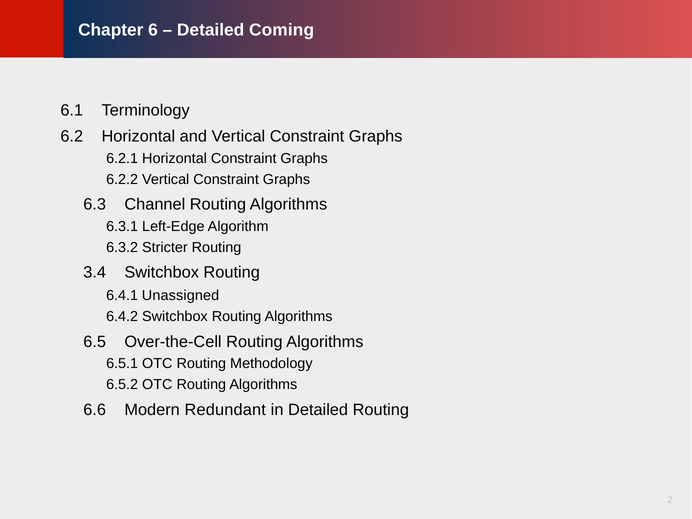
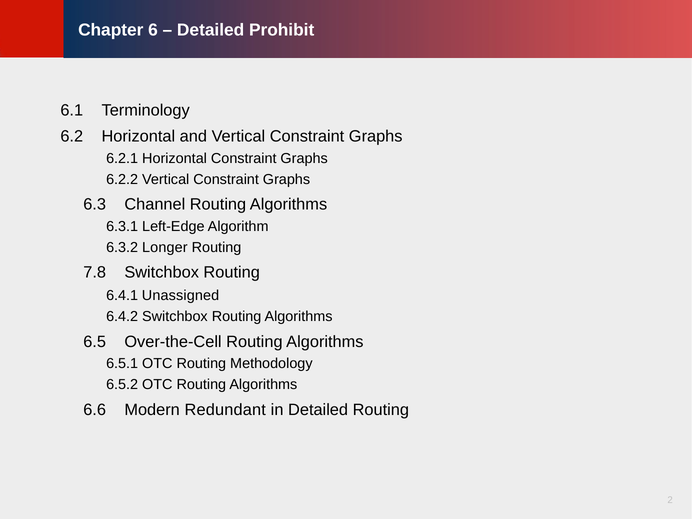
Coming: Coming -> Prohibit (282, 30)
Stricter: Stricter -> Longer (165, 247)
3.4: 3.4 -> 7.8 (95, 272)
